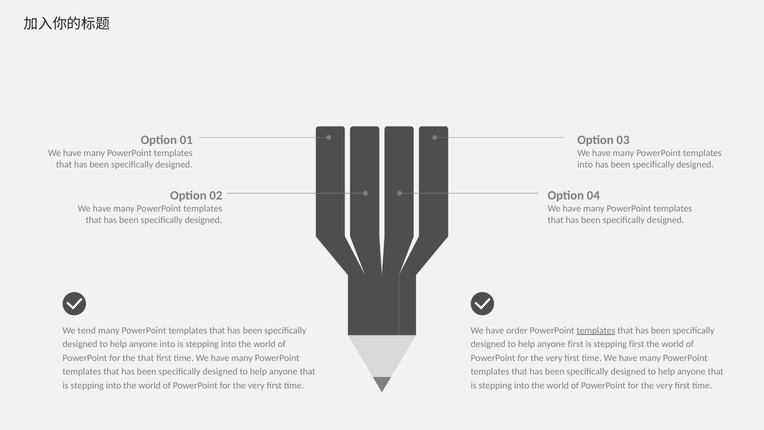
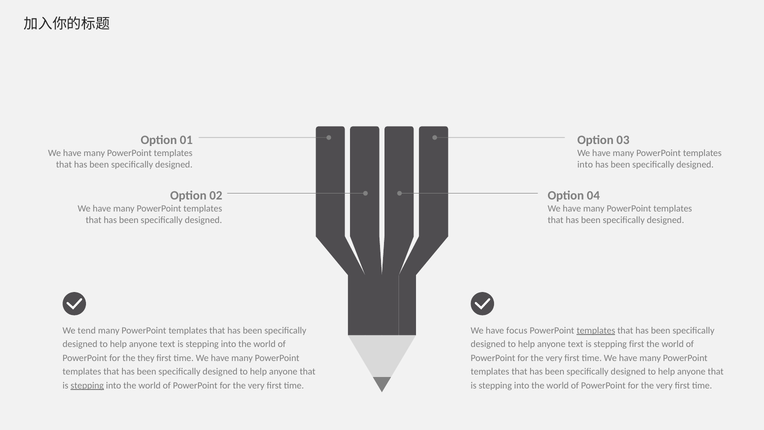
order: order -> focus (517, 330)
into: into -> text (167, 344)
first: first -> text (576, 344)
the that: that -> they (146, 358)
stepping underline: none -> present (87, 385)
